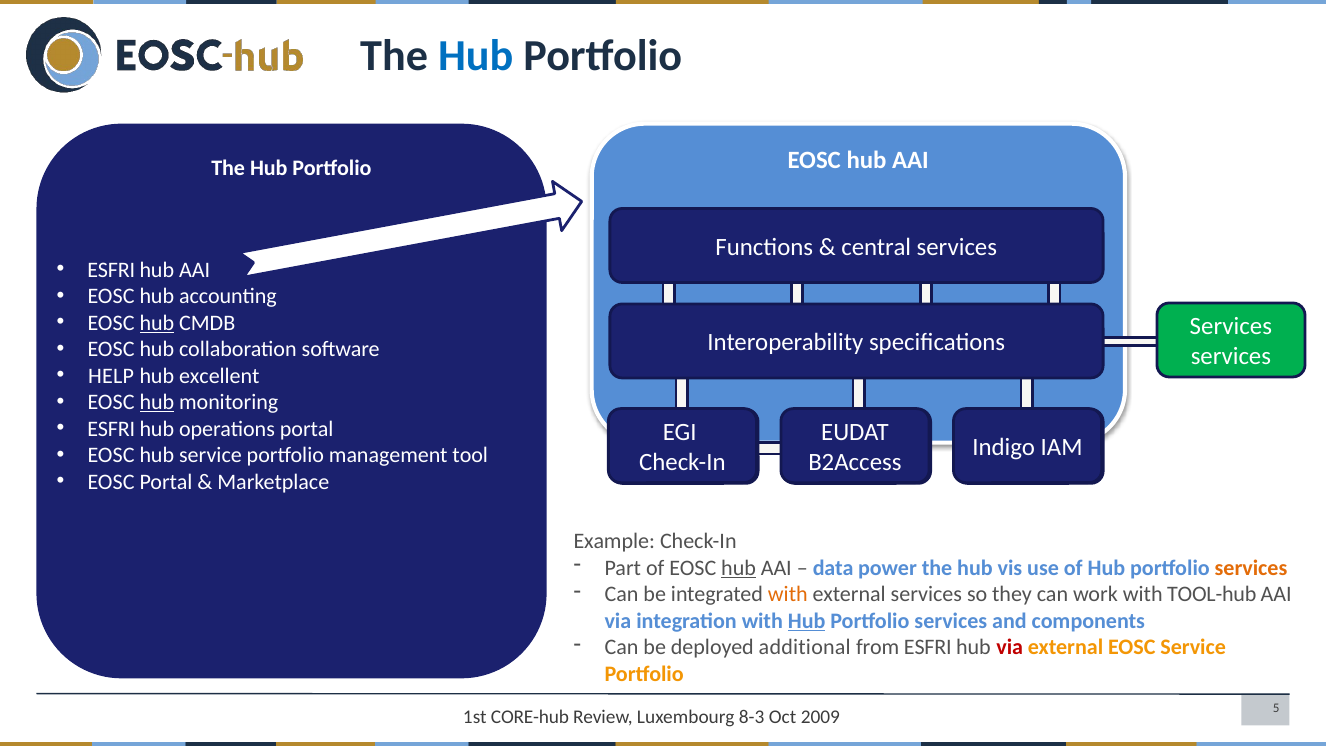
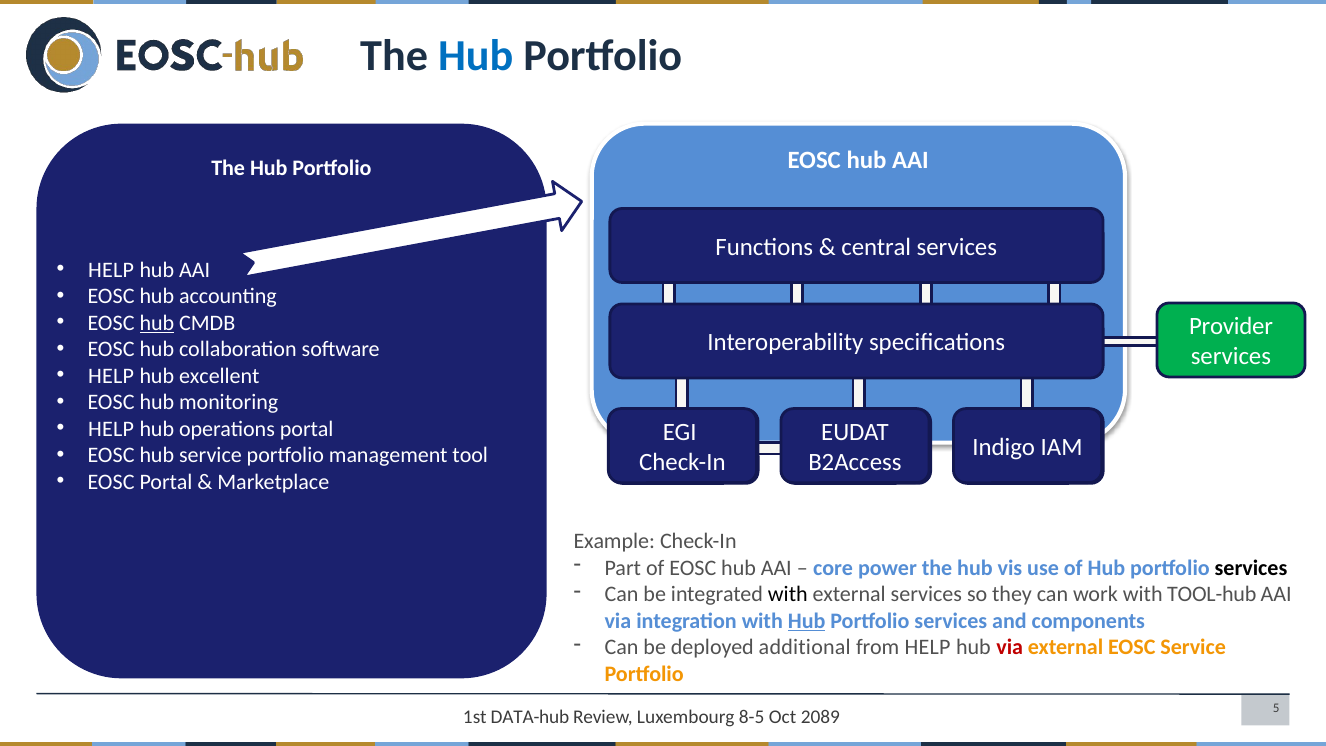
ESFRI: ESFRI -> HELP (111, 270)
Services: Services -> Provider (1231, 327)
hub underline: present -> none (157, 402)
ESFRI: ESFRI -> HELP (111, 429)
hub underline: present -> none (739, 568)
data: data -> core (833, 568)
services colour: orange -> black (1251, 568)
with colour: orange -> black (788, 594)
from ESFRI: ESFRI -> HELP (928, 647)
CORE-hub: CORE-hub -> DATA-hub (530, 717)
8-3: 8-3 -> 8-5 (752, 717)
2009: 2009 -> 2089 (820, 717)
